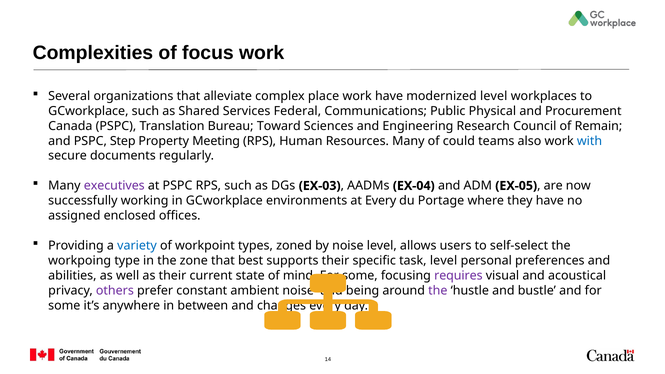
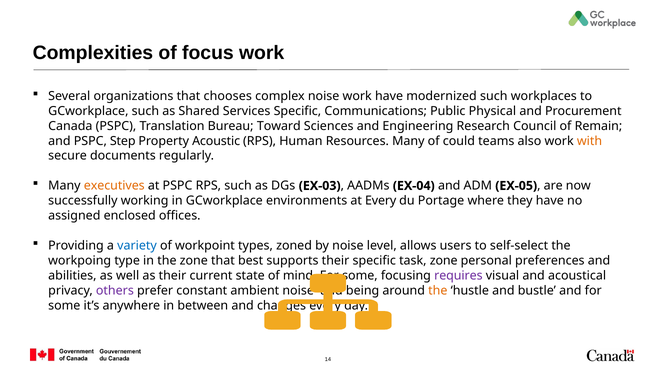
alleviate: alleviate -> chooses (228, 96)
complex place: place -> noise (324, 96)
modernized level: level -> such (494, 96)
Services Federal: Federal -> Specific (297, 111)
Meeting: Meeting -> Acoustic (216, 141)
with colour: blue -> orange (590, 141)
executives colour: purple -> orange (114, 186)
task level: level -> zone (444, 261)
the colour: purple -> orange (438, 291)
